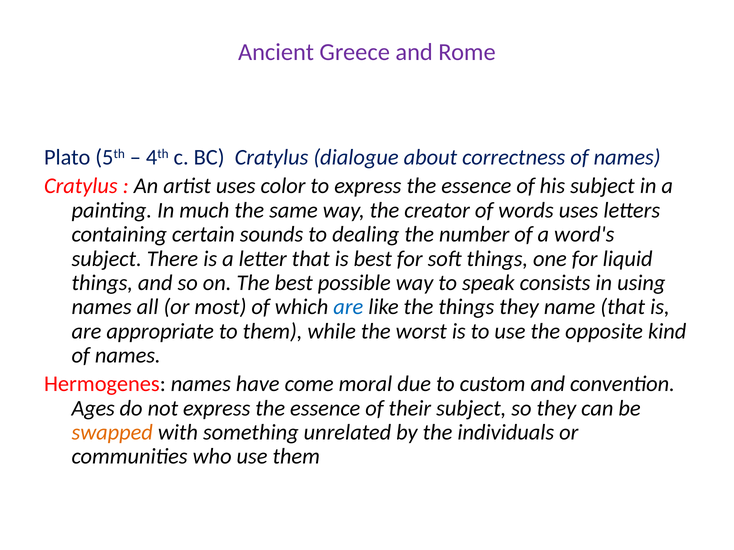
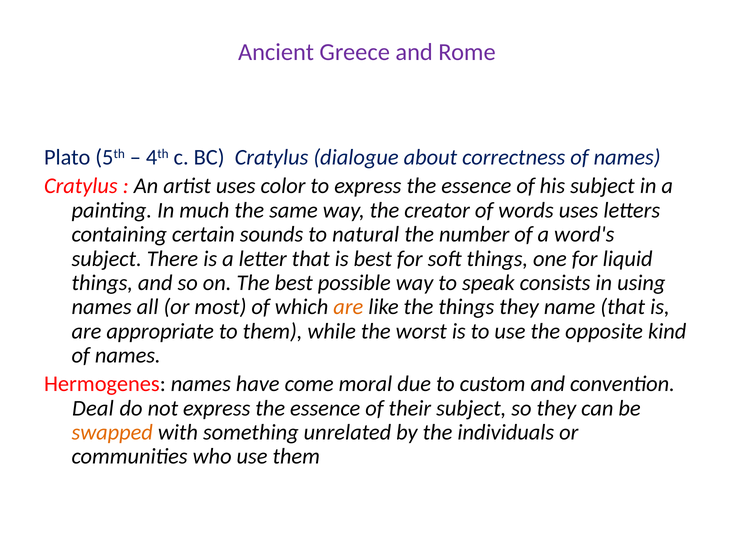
dealing: dealing -> natural (366, 235)
are colour: blue -> orange (348, 307)
Ages: Ages -> Deal (93, 409)
